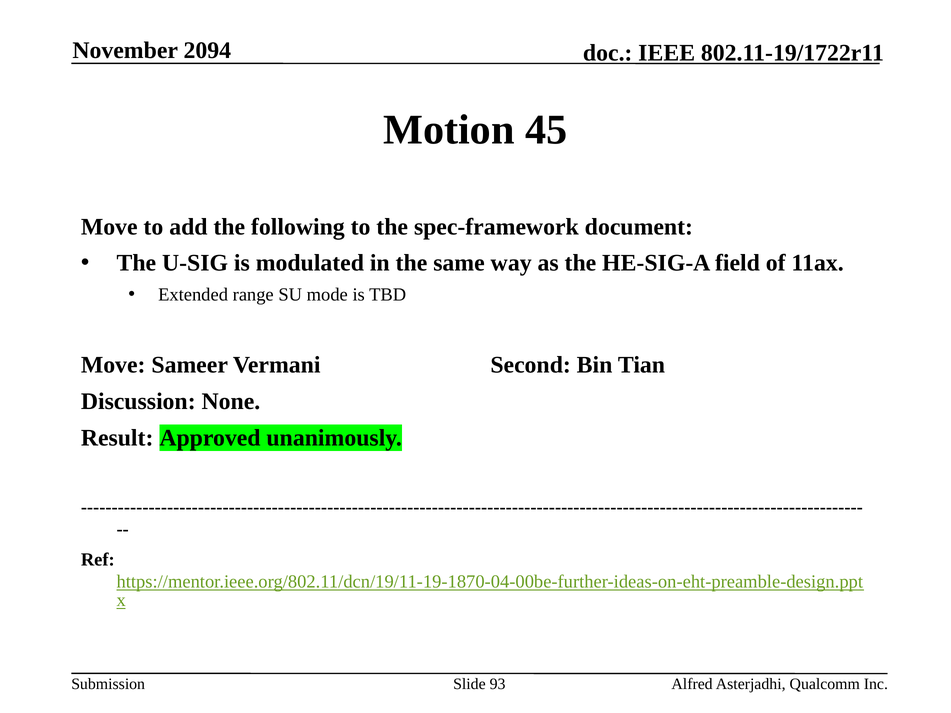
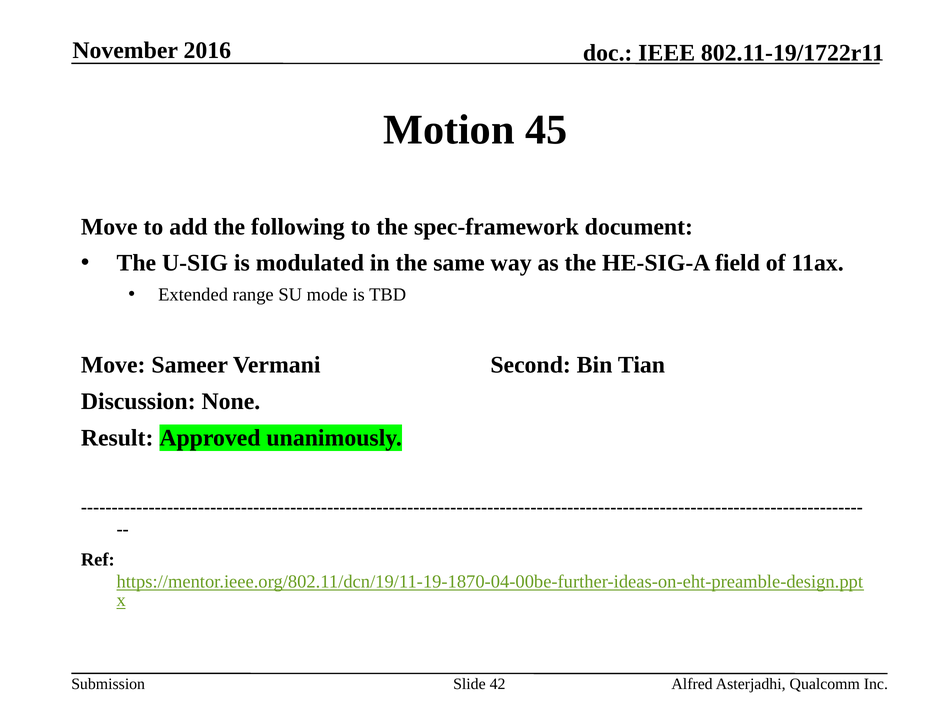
2094: 2094 -> 2016 (207, 50)
93: 93 -> 42 (498, 684)
